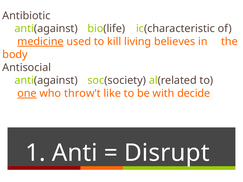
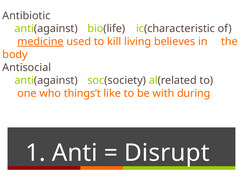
one underline: present -> none (27, 93)
throw’t: throw’t -> things’t (82, 93)
decide: decide -> during (194, 93)
